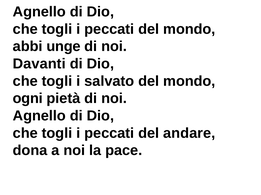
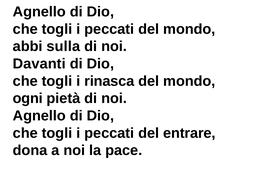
unge: unge -> sulla (63, 47)
salvato: salvato -> rinasca (109, 81)
andare: andare -> entrare (189, 134)
